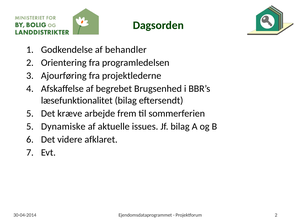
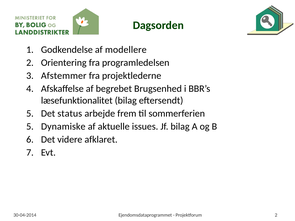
behandler: behandler -> modellere (126, 50)
Ajourføring: Ajourføring -> Afstemmer (64, 76)
kræve: kræve -> status (70, 114)
